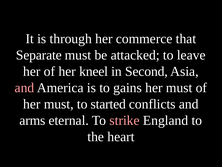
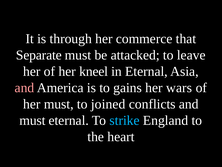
in Second: Second -> Eternal (146, 71)
must: must -> wars (179, 88)
started: started -> joined (108, 104)
arms: arms -> must (32, 120)
strike colour: pink -> light blue (125, 120)
